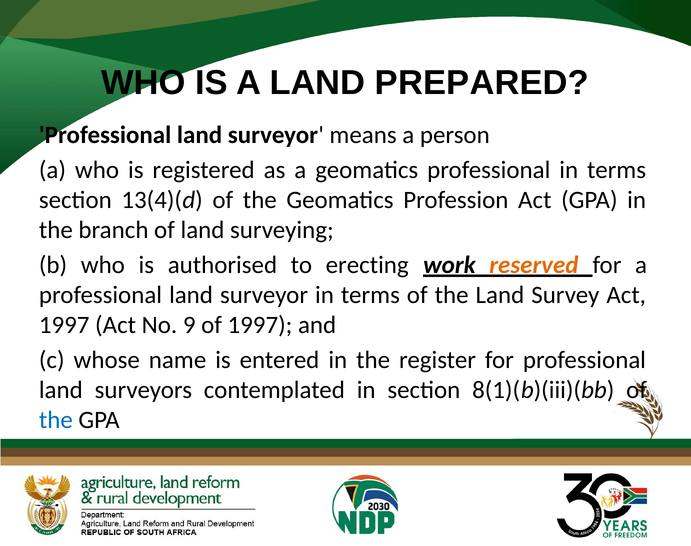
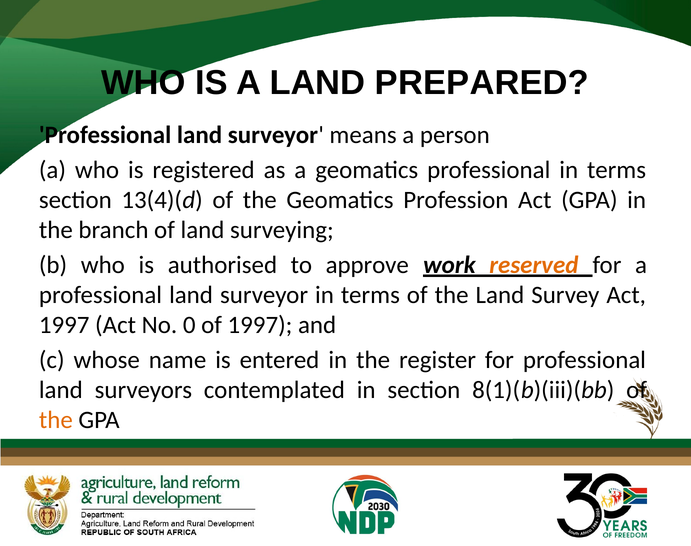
erecting: erecting -> approve (367, 265)
9: 9 -> 0 (189, 325)
the colour: blue -> orange (56, 419)
